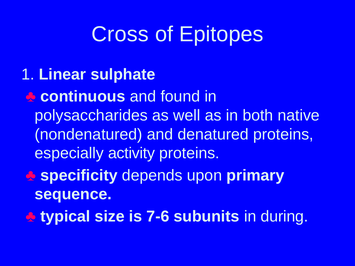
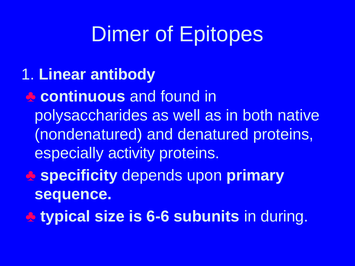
Cross: Cross -> Dimer (120, 34)
sulphate: sulphate -> antibody (123, 74)
7-6: 7-6 -> 6-6 (158, 217)
